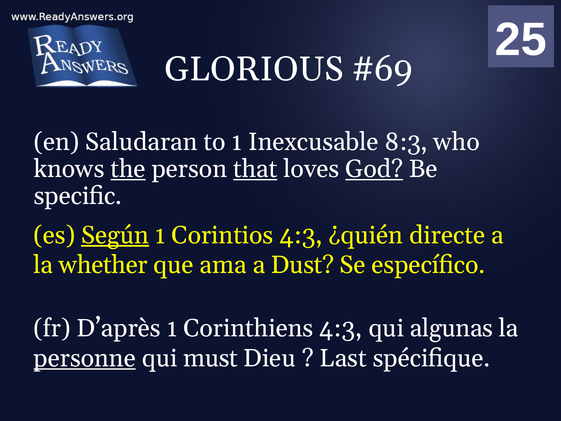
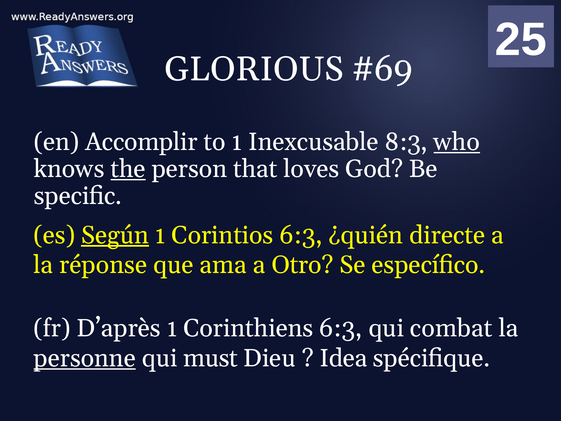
Saludaran: Saludaran -> Accomplir (141, 142)
who underline: none -> present (457, 142)
that underline: present -> none (255, 169)
God underline: present -> none (374, 169)
Corintios 4:3: 4:3 -> 6:3 (301, 235)
whether: whether -> réponse (103, 265)
Dust: Dust -> Otro (302, 265)
Corinthiens 4:3: 4:3 -> 6:3 (341, 328)
algunas: algunas -> combat (451, 328)
Last: Last -> Idea (343, 358)
